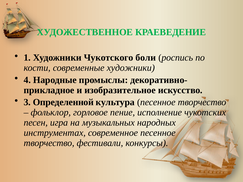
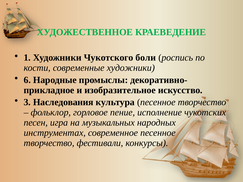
4: 4 -> 6 (27, 80)
Определенной: Определенной -> Наследования (63, 102)
